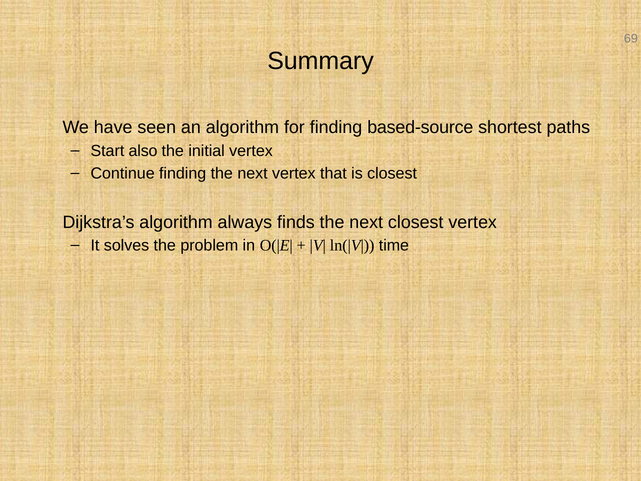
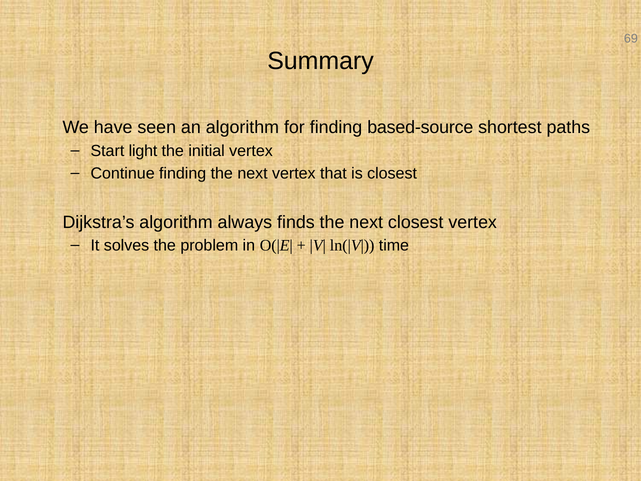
also: also -> light (143, 151)
